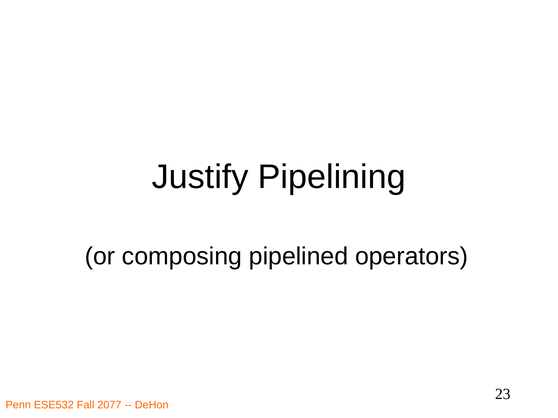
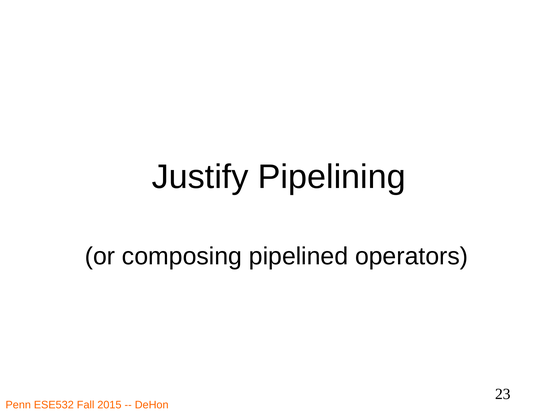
2077: 2077 -> 2015 (109, 405)
